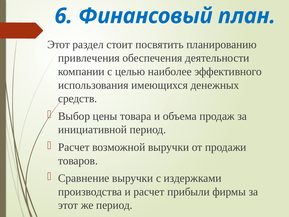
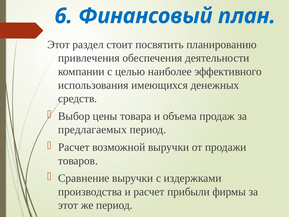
инициативной: инициативной -> предлагаемых (92, 130)
